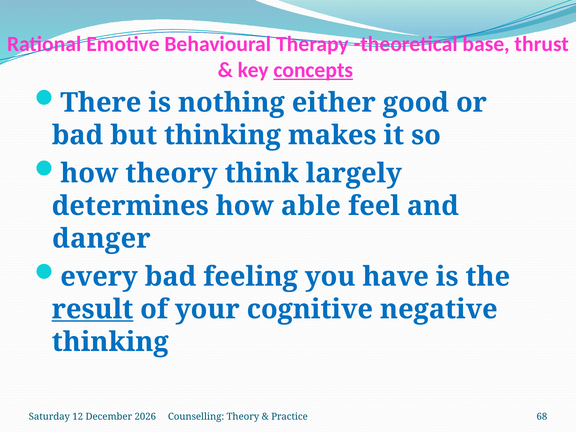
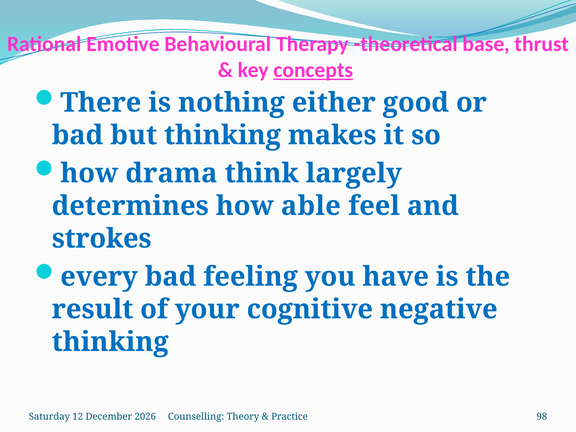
how theory: theory -> drama (171, 173)
danger: danger -> strokes (102, 239)
result underline: present -> none (92, 309)
68: 68 -> 98 (542, 417)
